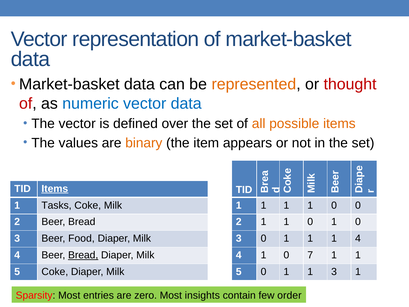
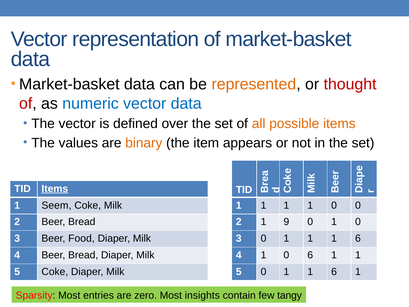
Tasks: Tasks -> Seem (56, 205)
2 1 1: 1 -> 9 (286, 222)
1 1 1 4: 4 -> 6 (358, 238)
Bread underline: present -> none (83, 255)
0 7: 7 -> 6 (310, 255)
0 1 1 3: 3 -> 6 (334, 272)
order: order -> tangy (290, 295)
